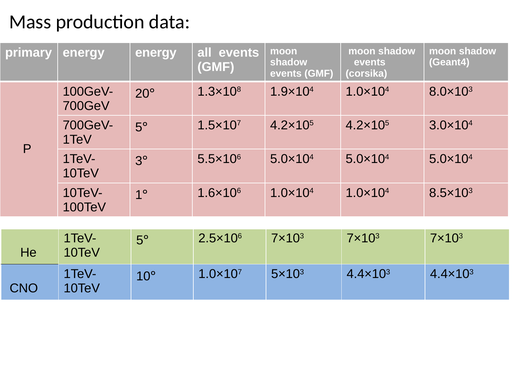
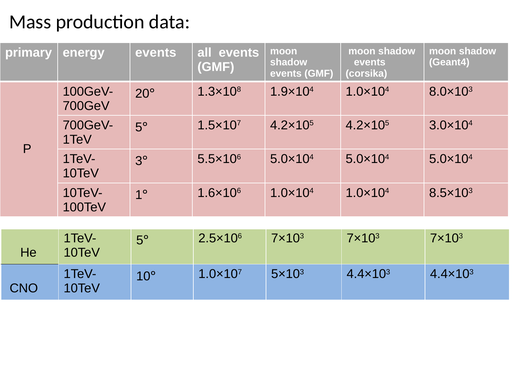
energy energy: energy -> events (156, 53)
